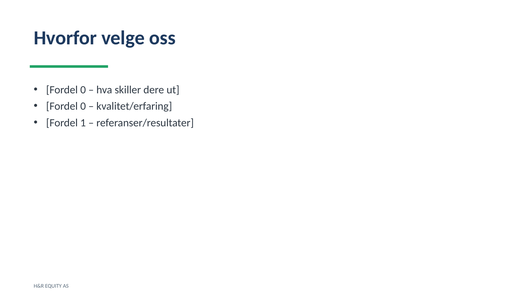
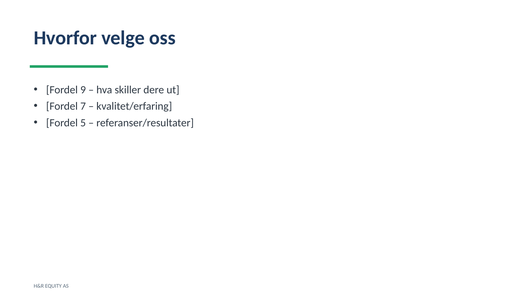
0: 0 -> 9 (83, 90)
0: 0 -> 7 (83, 106)
1: 1 -> 5 (83, 123)
